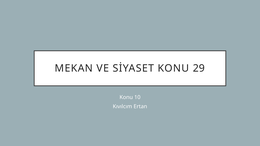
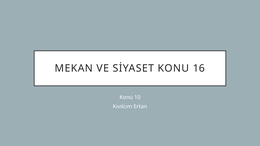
29: 29 -> 16 (199, 68)
